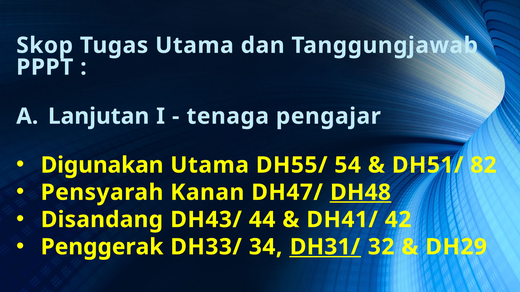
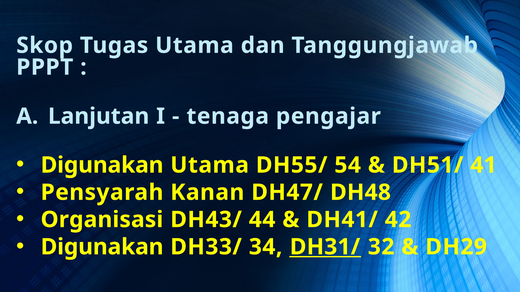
82: 82 -> 41 (483, 165)
DH48 underline: present -> none (361, 193)
Disandang: Disandang -> Organisasi (102, 220)
Penggerak: Penggerak -> Digunakan (102, 247)
